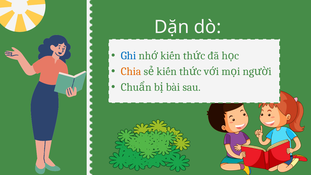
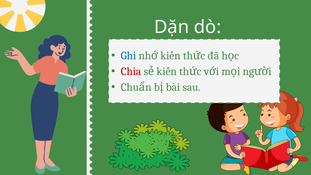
Chia colour: orange -> red (131, 71)
